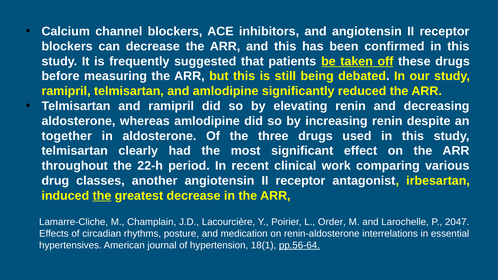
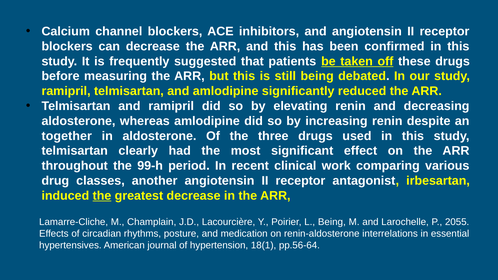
22-h: 22-h -> 99-h (150, 166)
L Order: Order -> Being (332, 222)
2047: 2047 -> 2055 (457, 222)
pp.56-64 underline: present -> none (299, 245)
